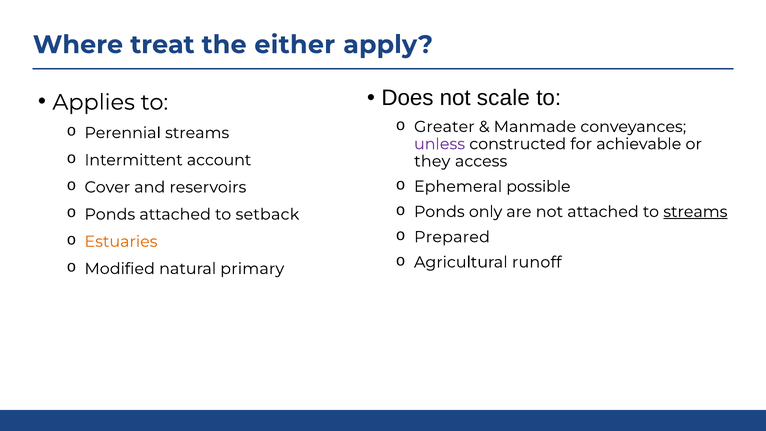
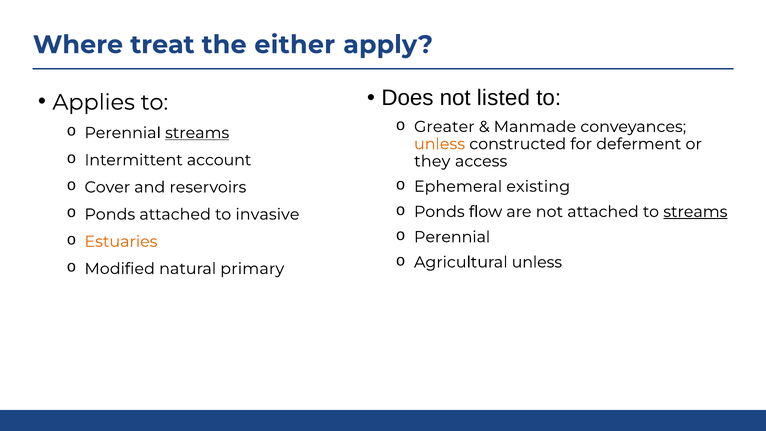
scale: scale -> listed (503, 98)
streams underline: none -> present (197, 133)
unless colour: purple -> orange (440, 144)
achievable: achievable -> deferment (639, 144)
possible: possible -> existing (538, 186)
only: only -> flow (486, 212)
setback: setback -> invasive (267, 214)
Prepared: Prepared -> Perennial (452, 237)
Agricultural runoff: runoff -> unless (537, 262)
